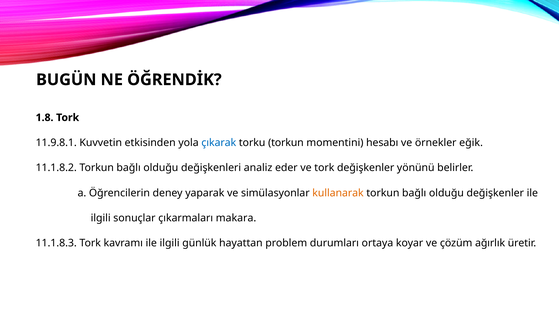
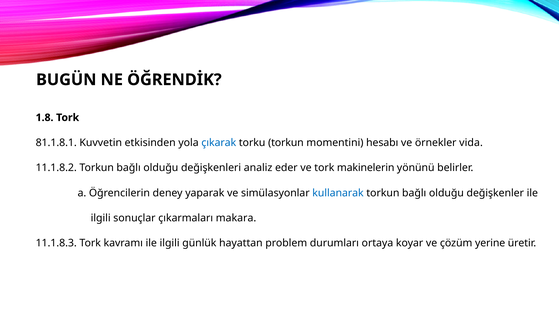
11.9.8.1: 11.9.8.1 -> 81.1.8.1 (56, 143)
eğik: eğik -> vida (471, 143)
tork değişkenler: değişkenler -> makinelerin (366, 168)
kullanarak colour: orange -> blue (338, 193)
ağırlık: ağırlık -> yerine (490, 244)
